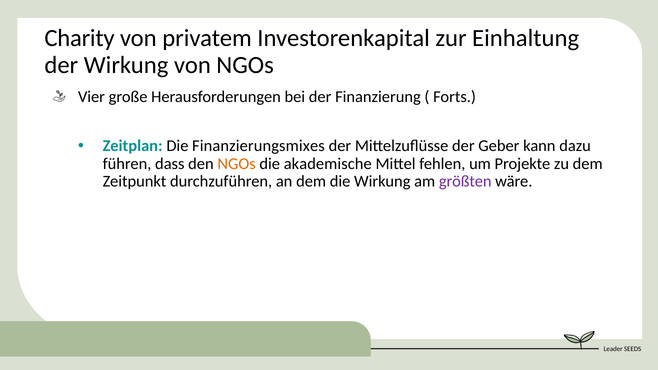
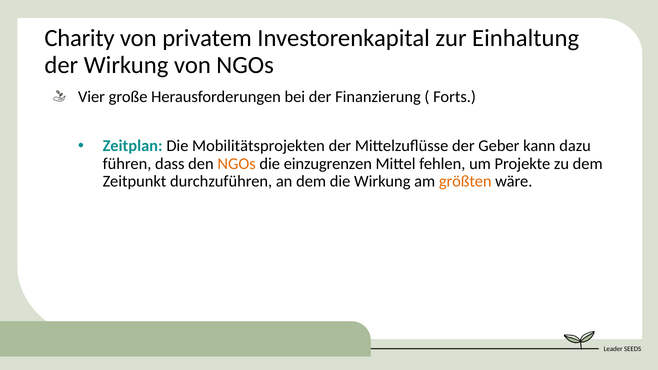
Finanzierungsmixes: Finanzierungsmixes -> Mobilitätsprojekten (258, 146)
akademische: akademische -> einzugrenzen (328, 164)
größten colour: purple -> orange (465, 181)
